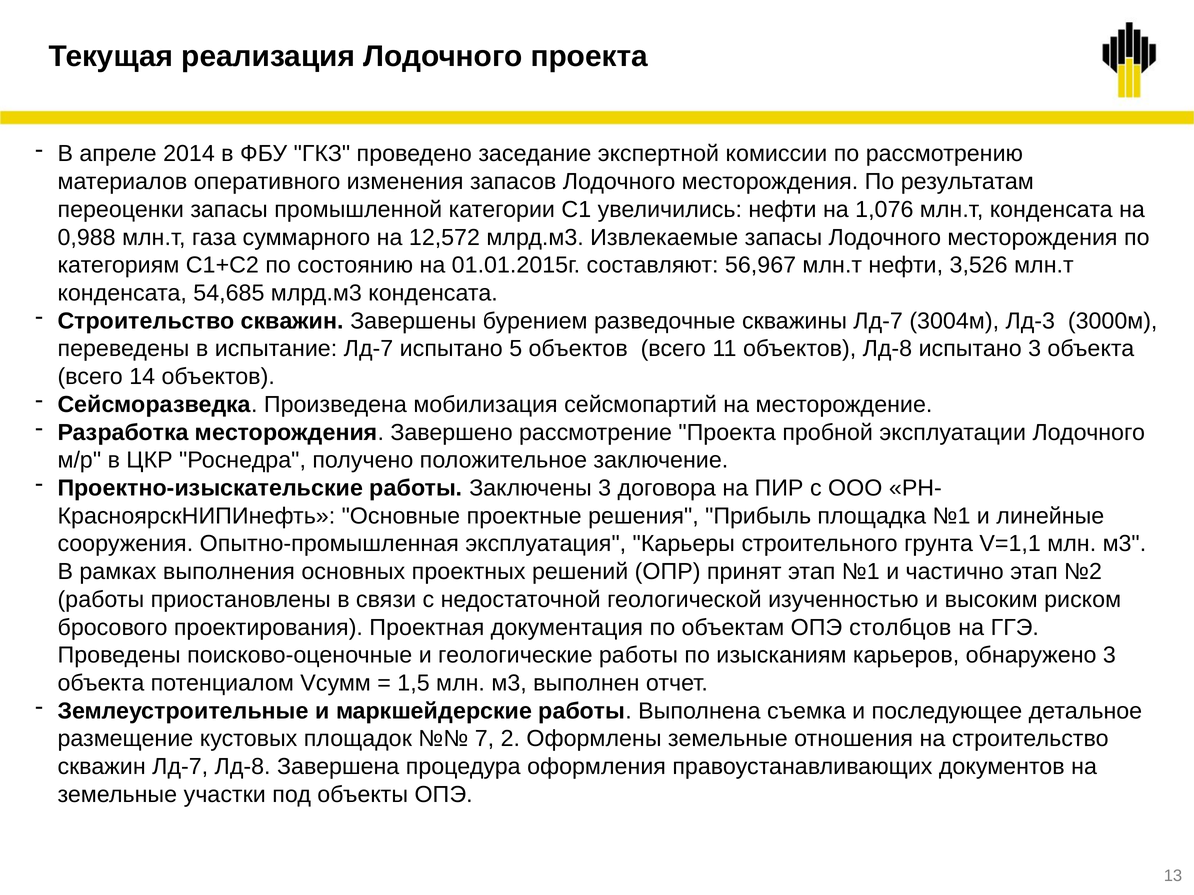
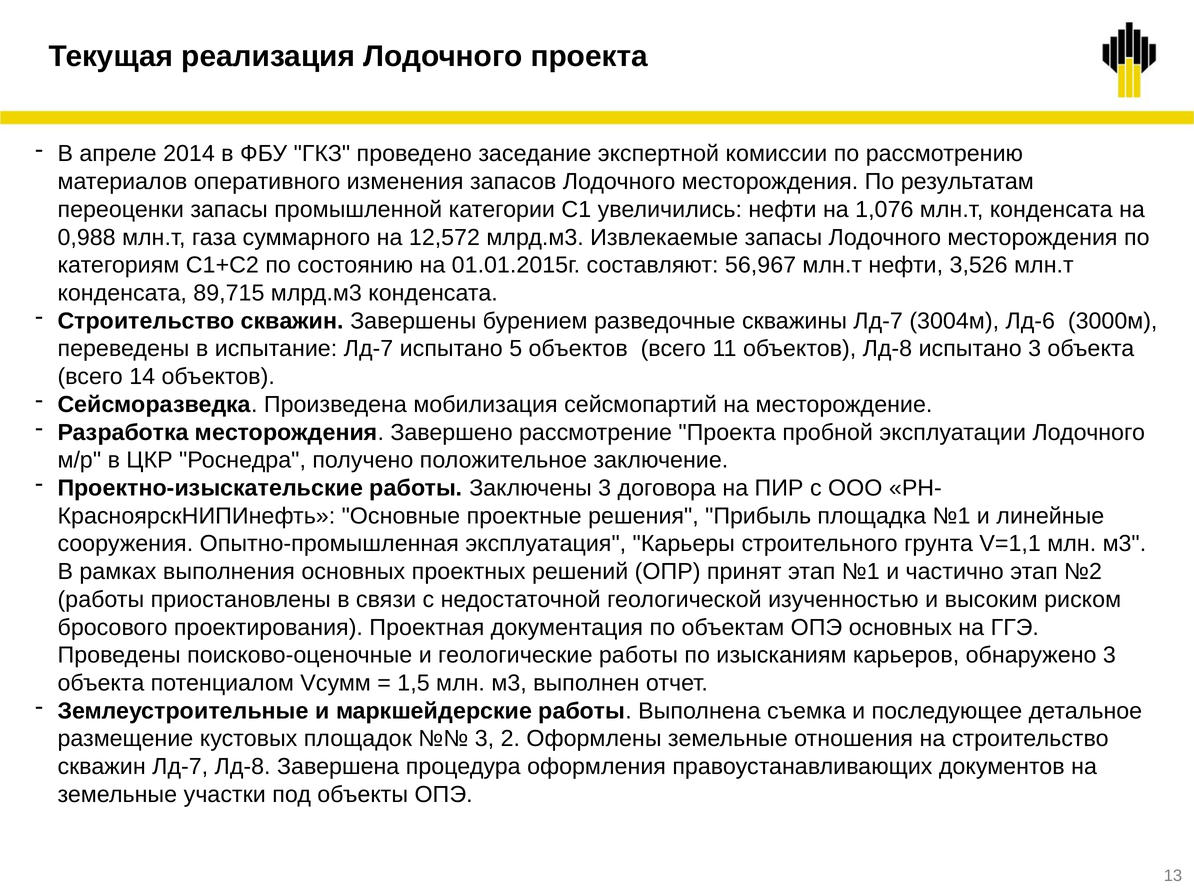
54,685: 54,685 -> 89,715 (229, 293)
Лд-3: Лд-3 -> Лд-6 (1030, 321)
ОПЭ столбцов: столбцов -> основных (900, 628)
7: 7 -> 3 (485, 739)
